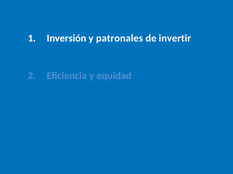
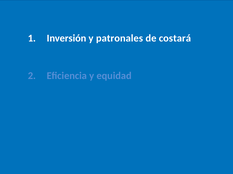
invertir: invertir -> costará (175, 38)
